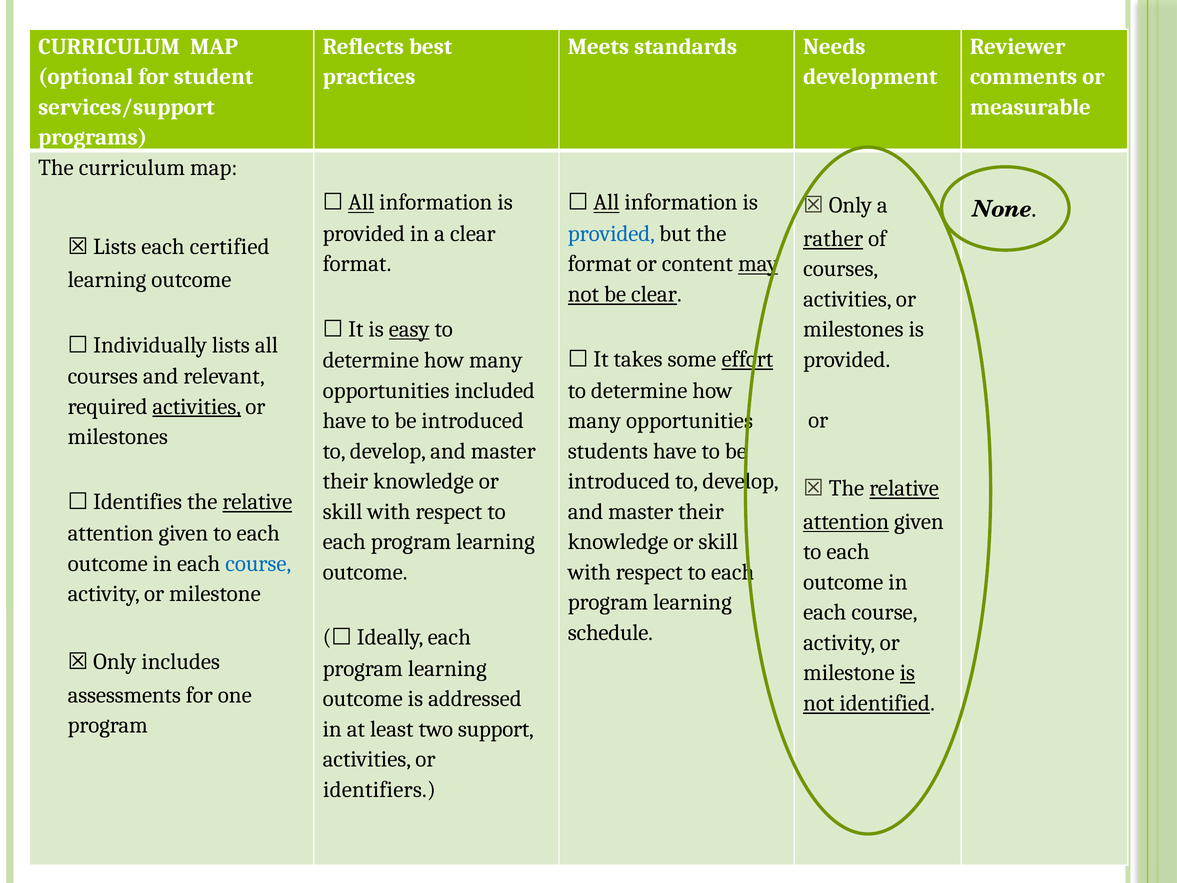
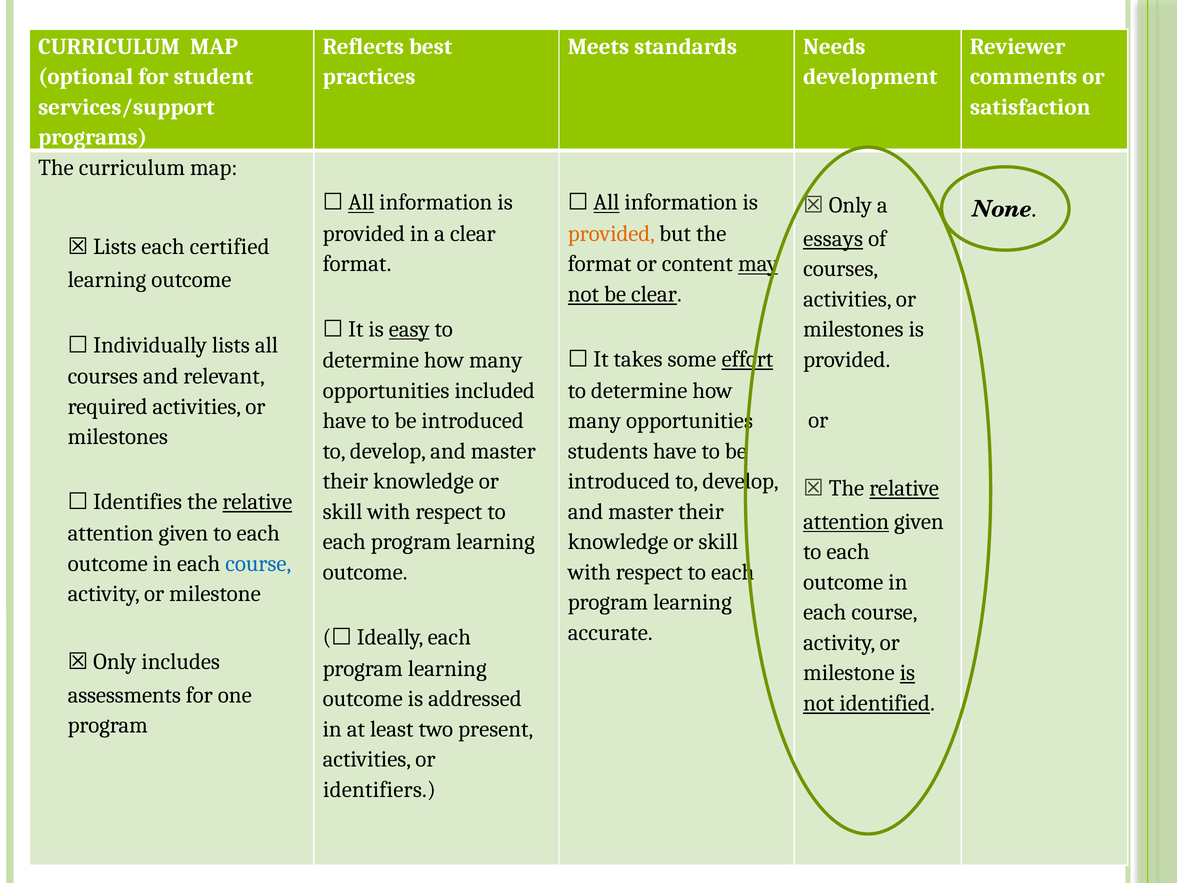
measurable: measurable -> satisfaction (1030, 107)
provided colour: blue -> orange (611, 234)
rather: rather -> essays (833, 239)
activities underline: present -> none (197, 406)
schedule: schedule -> accurate (610, 633)
support: support -> present (496, 729)
